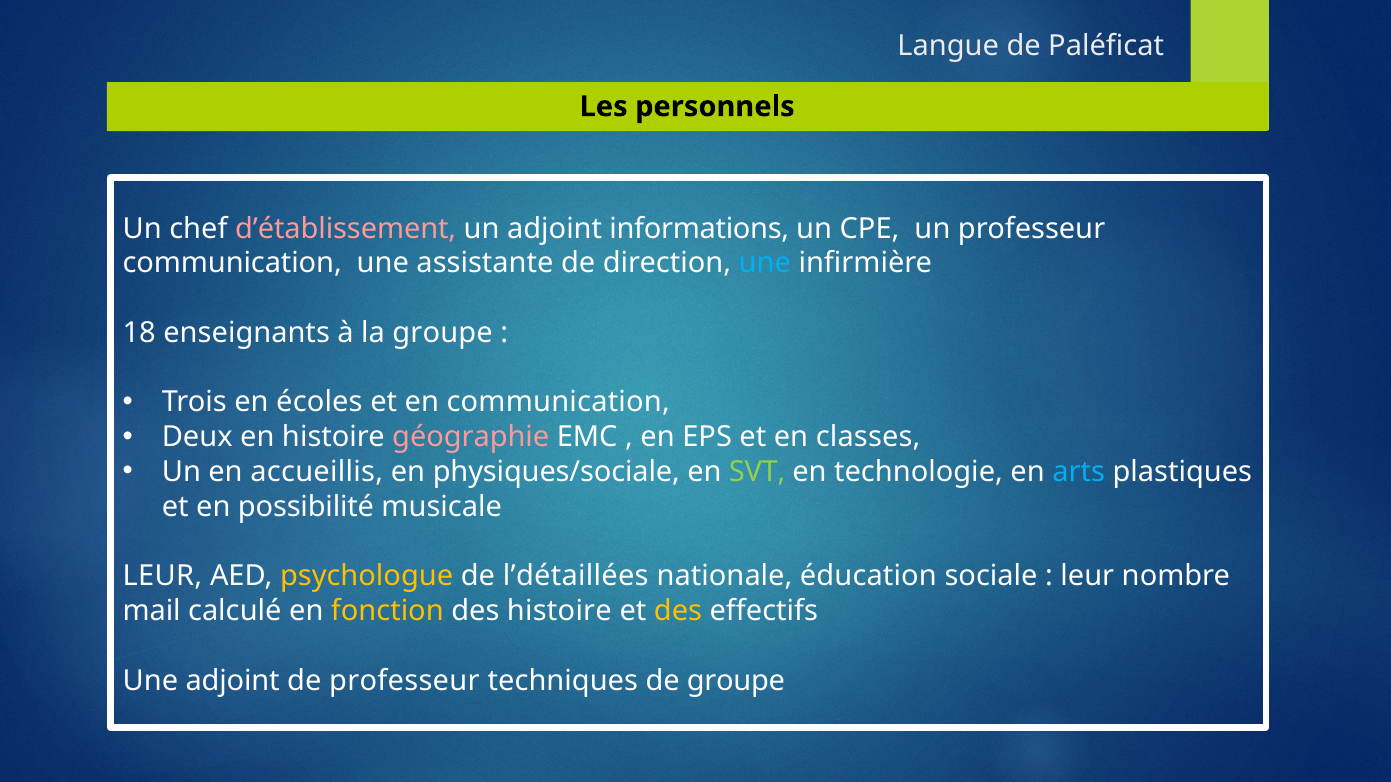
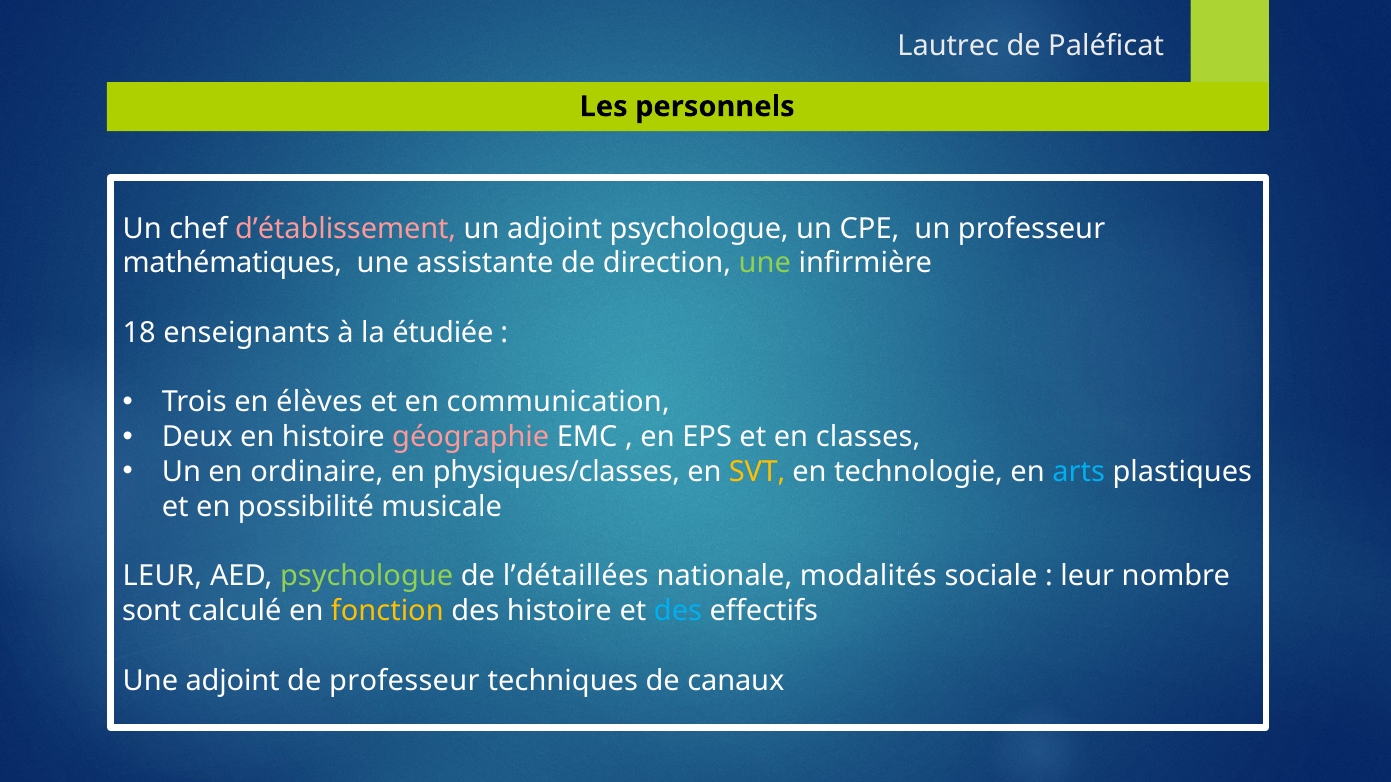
Langue: Langue -> Lautrec (948, 46)
adjoint informations: informations -> psychologue (699, 229)
communication: communication -> mathématiques (232, 263)
une colour: light blue -> light green (765, 263)
la groupe: groupe -> étudiée (443, 333)
écoles: écoles -> élèves (319, 403)
accueillis: accueillis -> ordinaire (317, 472)
physiques/sociale: physiques/sociale -> physiques/classes (556, 472)
SVT colour: light green -> yellow (757, 472)
psychologue colour: yellow -> light green (367, 577)
éducation: éducation -> modalités (868, 577)
mail: mail -> sont (152, 611)
des colour: yellow -> light blue (678, 611)
de groupe: groupe -> canaux (736, 681)
